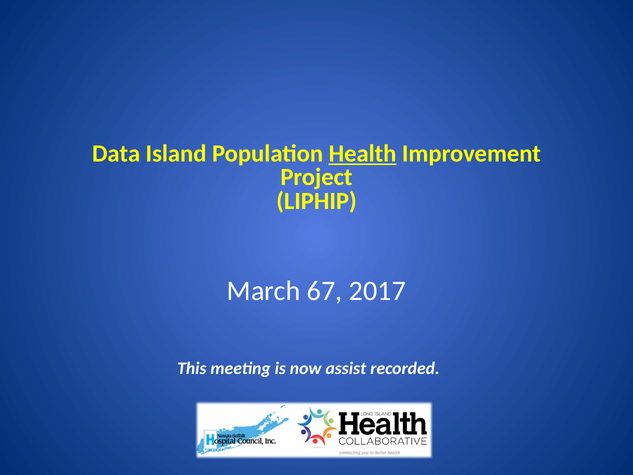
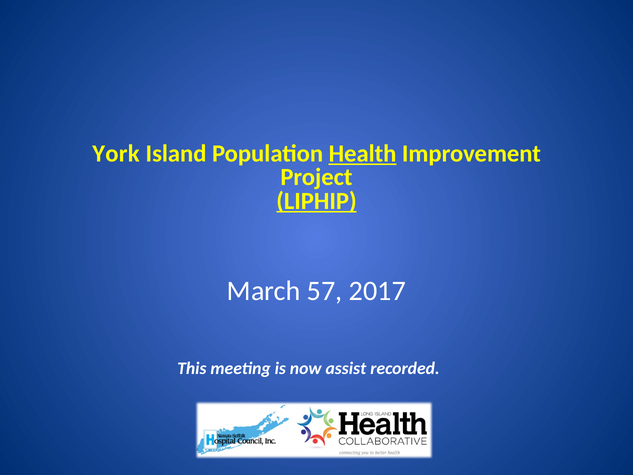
Data: Data -> York (116, 154)
LIPHIP underline: none -> present (317, 201)
67: 67 -> 57 (325, 291)
